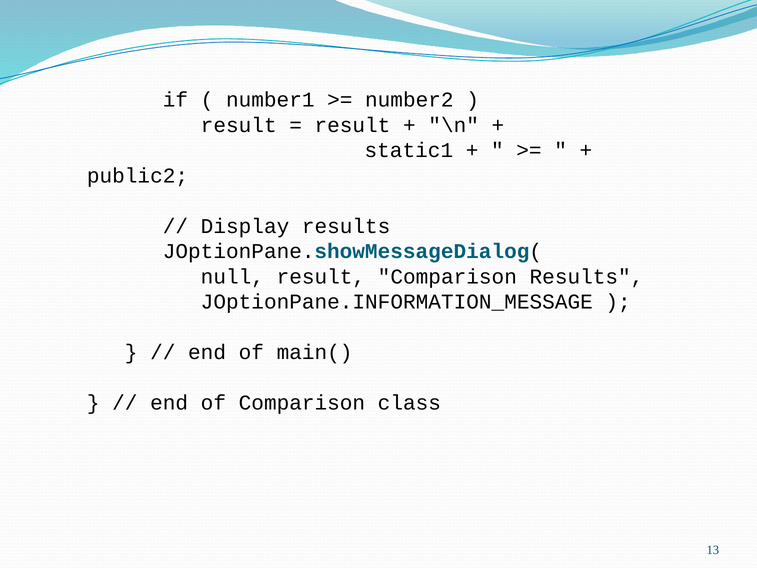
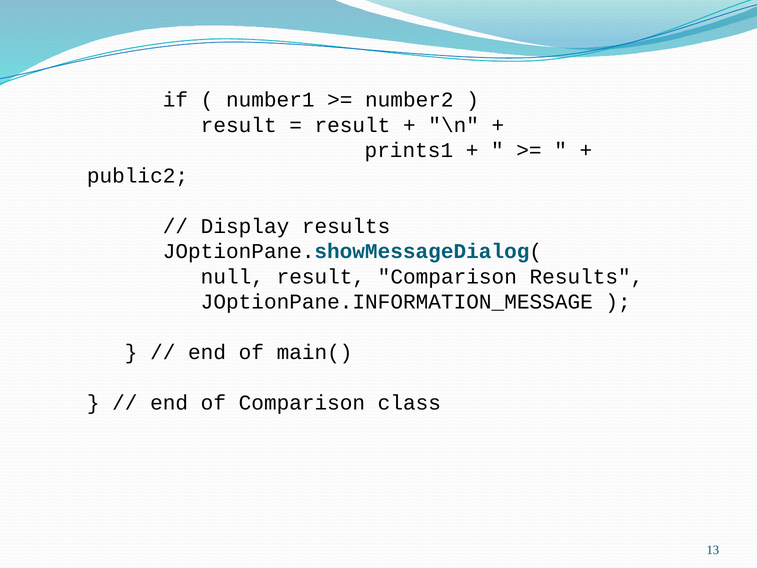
static1: static1 -> prints1 (409, 150)
